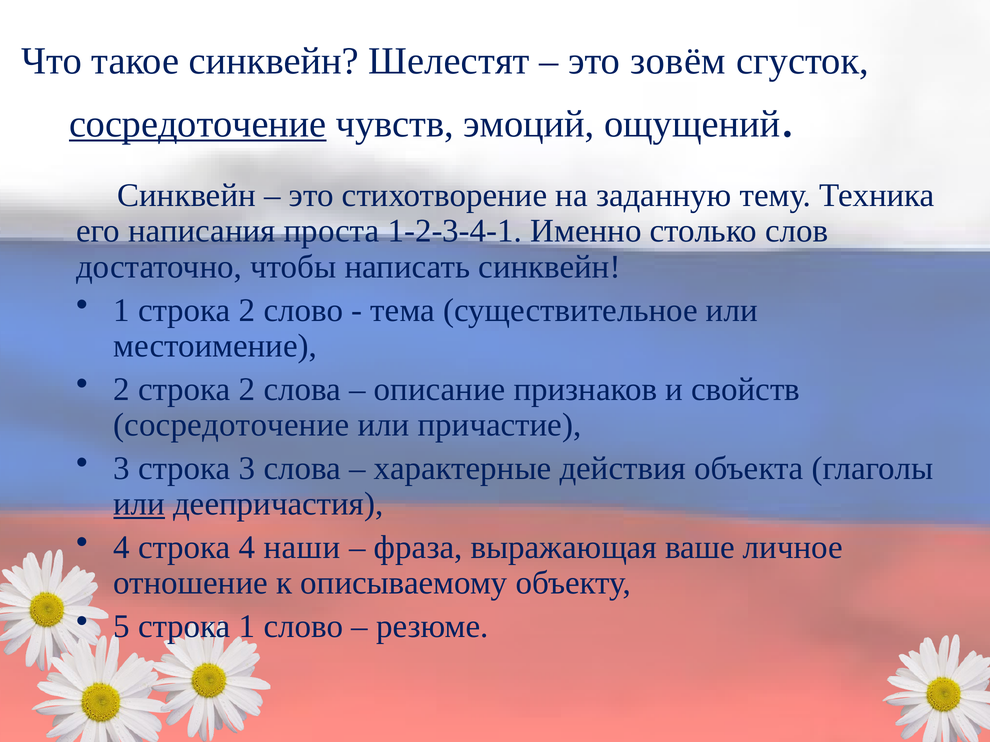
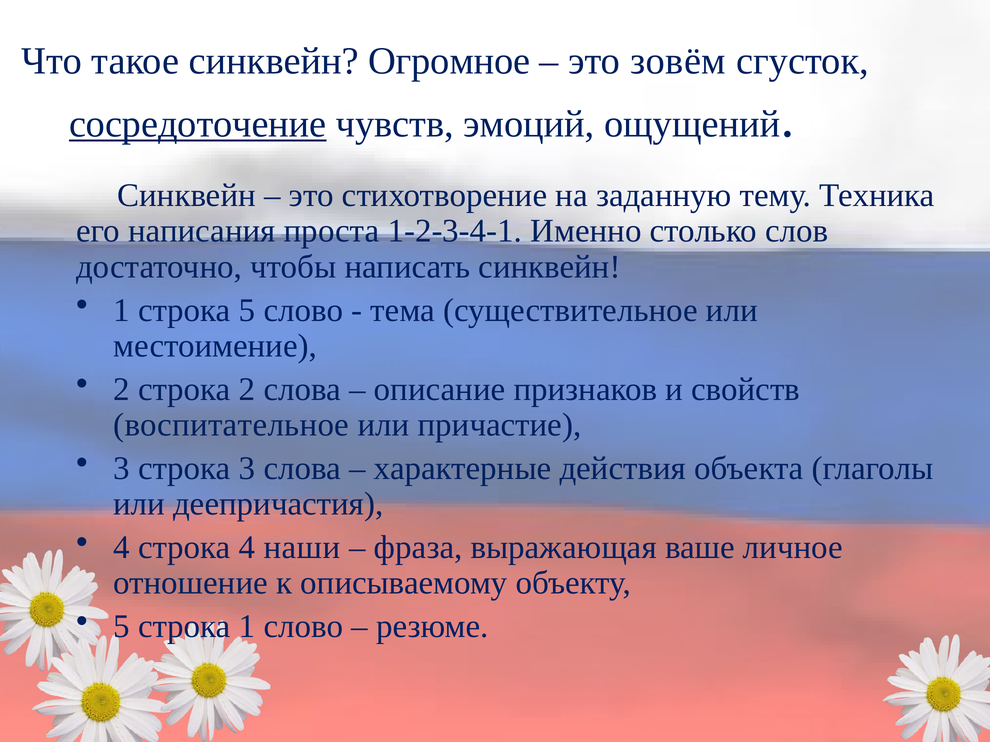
Шелестят: Шелестят -> Огромное (449, 61)
1 строка 2: 2 -> 5 (247, 310)
сосредоточение: сосредоточение -> воспитательное (231, 425)
или underline: present -> none (139, 504)
